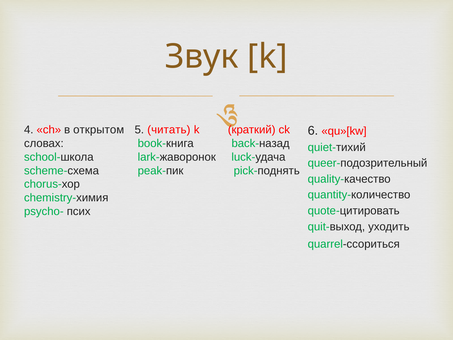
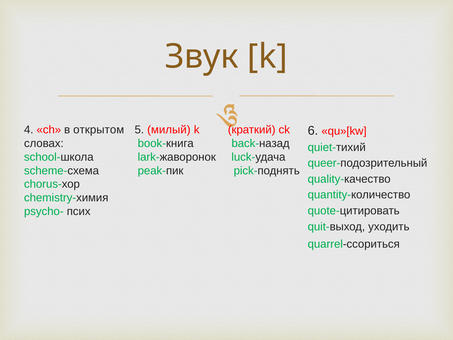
читать: читать -> милый (169, 130)
